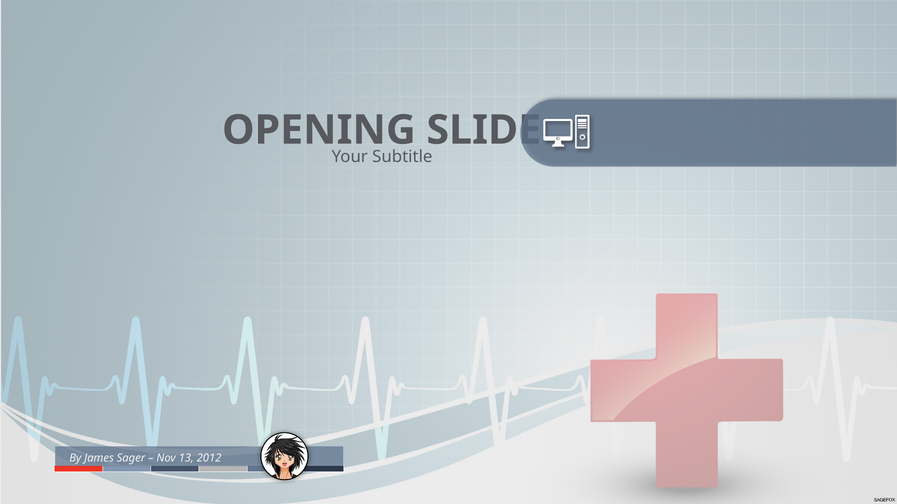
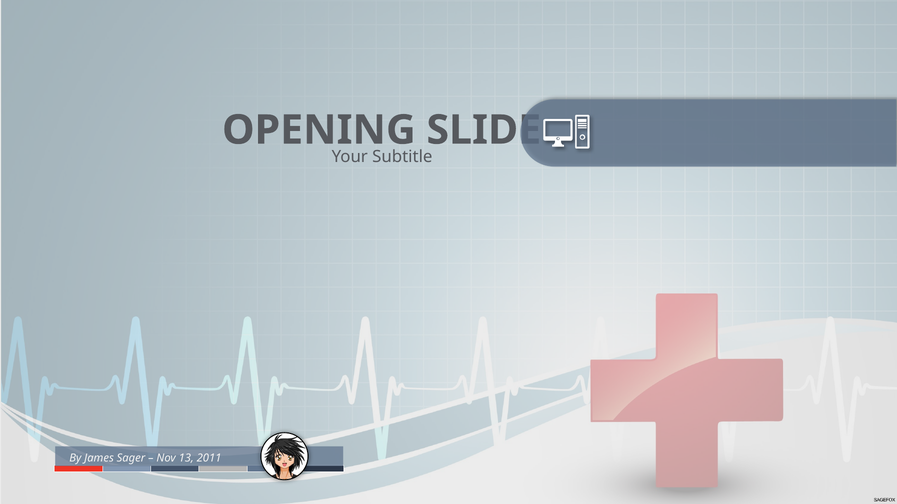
2012: 2012 -> 2011 (209, 459)
